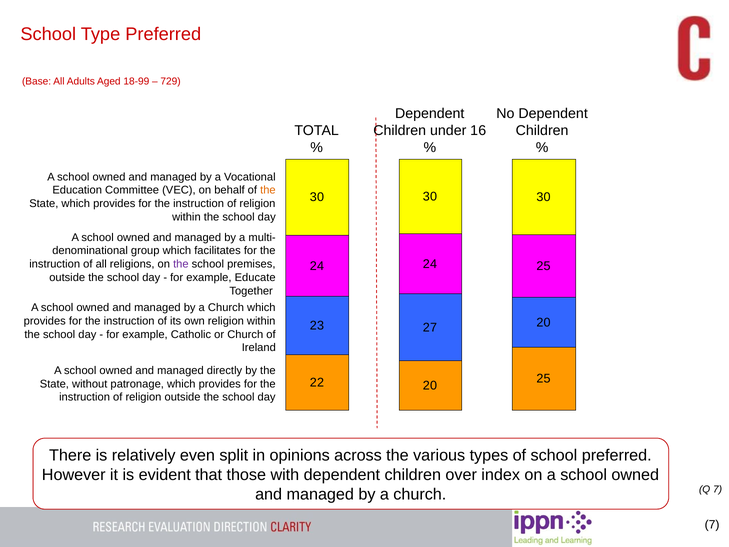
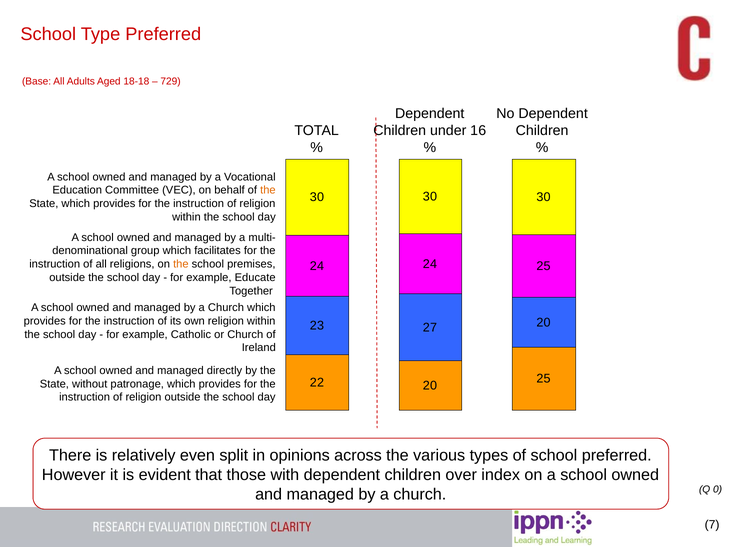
18-99: 18-99 -> 18-18 (136, 81)
the colour: purple -> orange (181, 264)
Q 7: 7 -> 0 (718, 489)
